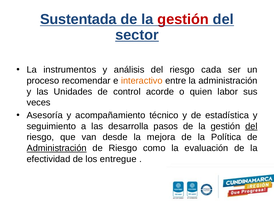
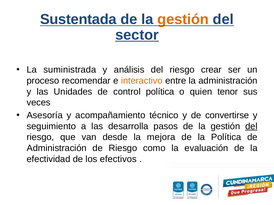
gestión colour: red -> orange (183, 19)
instrumentos: instrumentos -> suministrada (70, 70)
cada: cada -> crear (211, 70)
control acorde: acorde -> política (160, 92)
labor: labor -> tenor (228, 92)
estadística: estadística -> convertirse (227, 116)
Administración underline: present -> none (57, 148)
entregue: entregue -> efectivos (118, 159)
